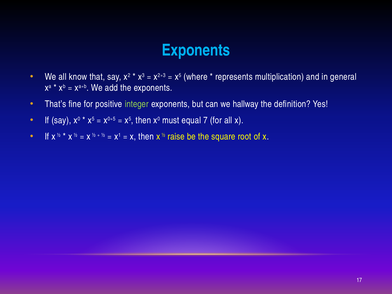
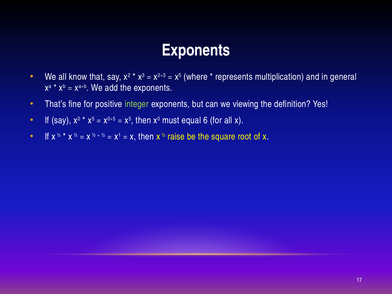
Exponents colour: light blue -> white (196, 50)
hallway: hallway -> viewing (246, 104)
7: 7 -> 6 (205, 120)
